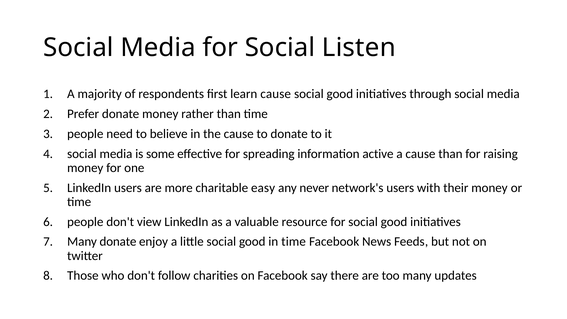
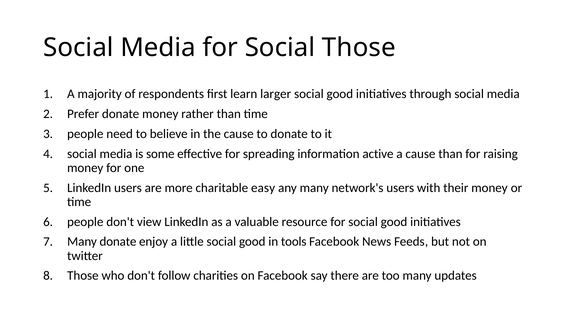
Social Listen: Listen -> Those (359, 48)
learn cause: cause -> larger (276, 94)
any never: never -> many (314, 188)
in time: time -> tools (294, 242)
